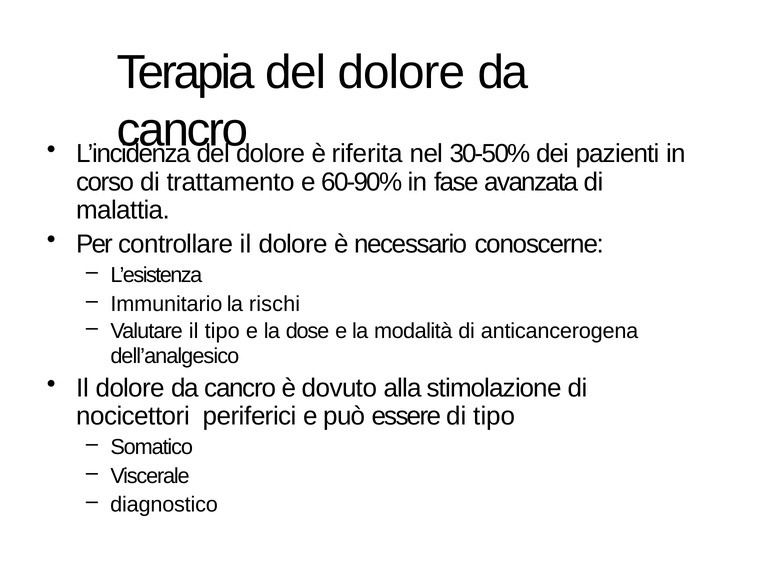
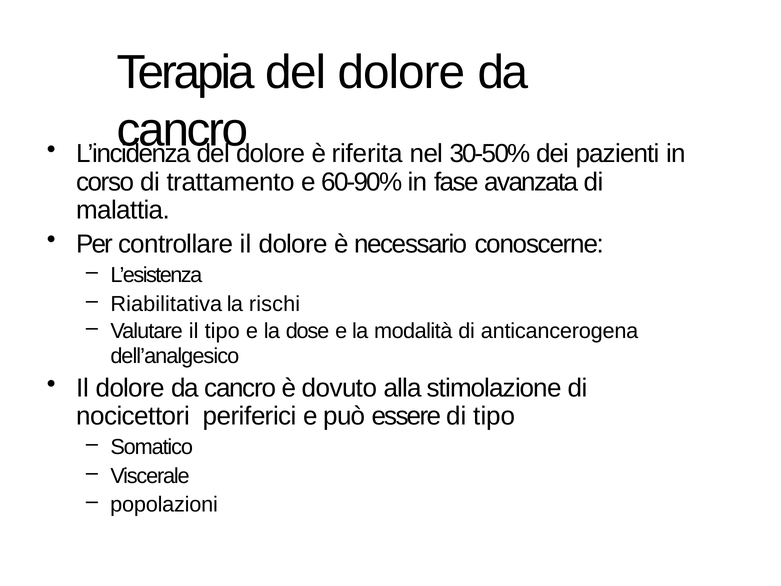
Immunitario: Immunitario -> Riabilitativa (166, 304)
diagnostico: diagnostico -> popolazioni (164, 504)
